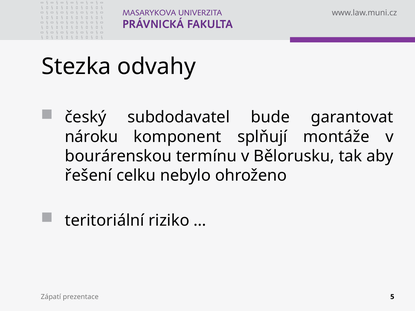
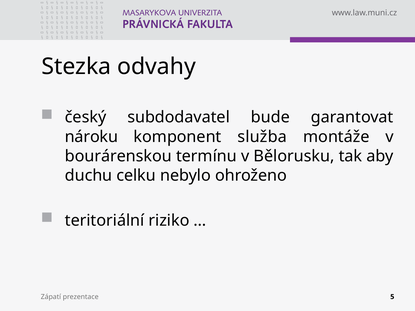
splňují: splňují -> služba (262, 137)
řešení: řešení -> duchu (89, 176)
